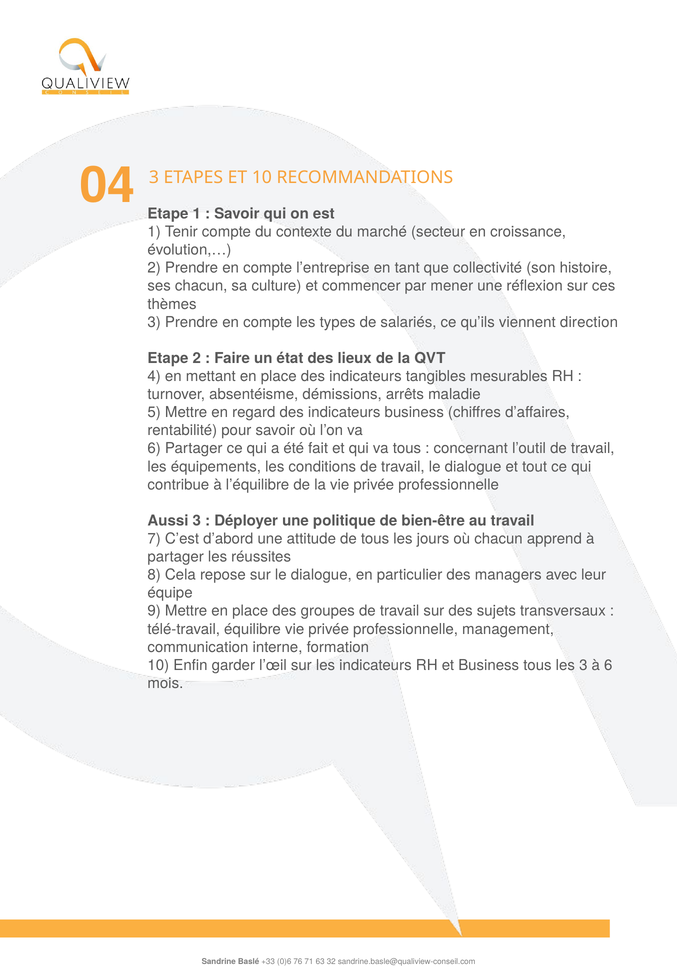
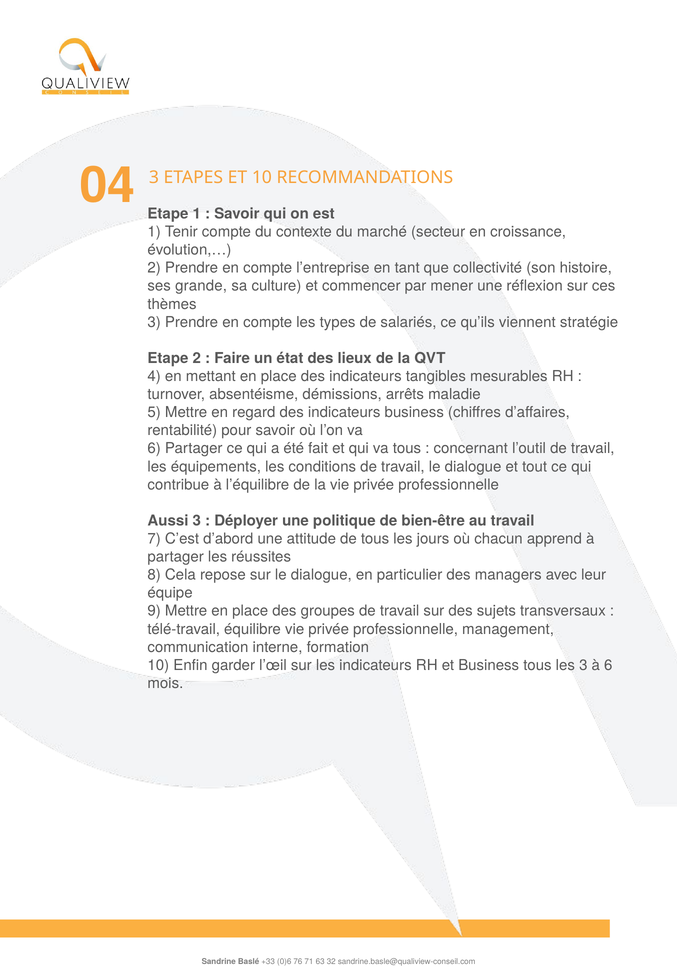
ses chacun: chacun -> grande (201, 286)
direction: direction -> stratégie (589, 322)
